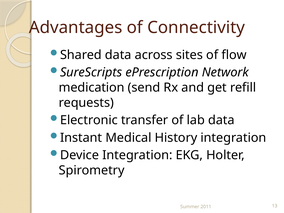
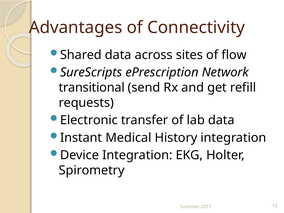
medication: medication -> transitional (92, 88)
